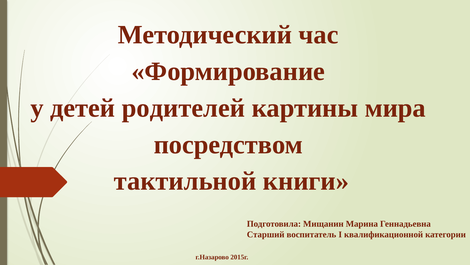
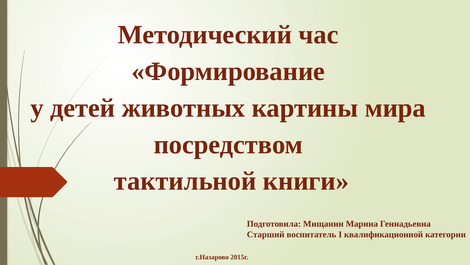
родителей: родителей -> животных (183, 108)
